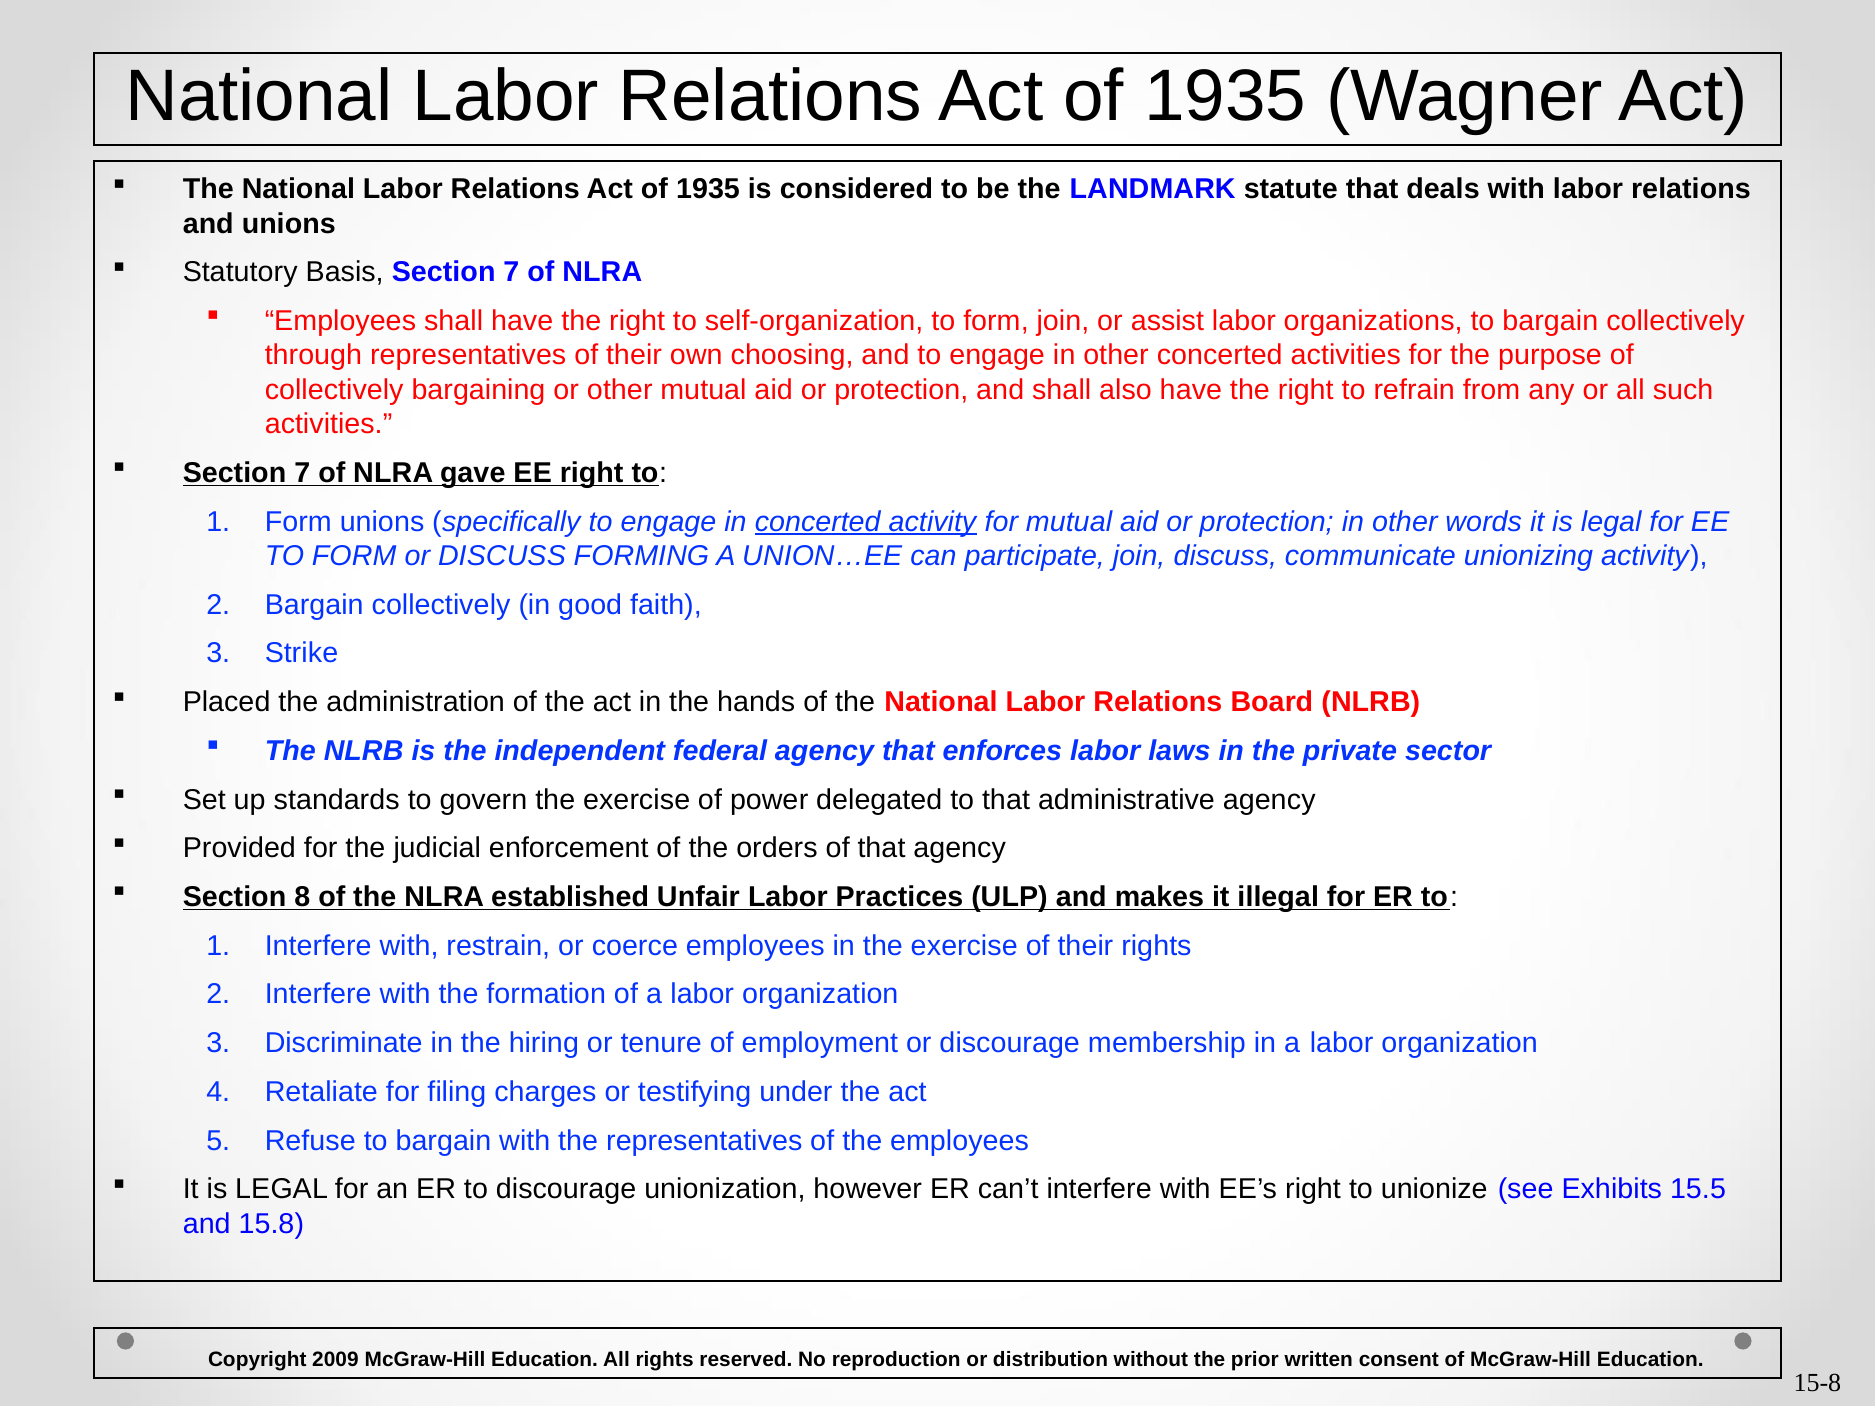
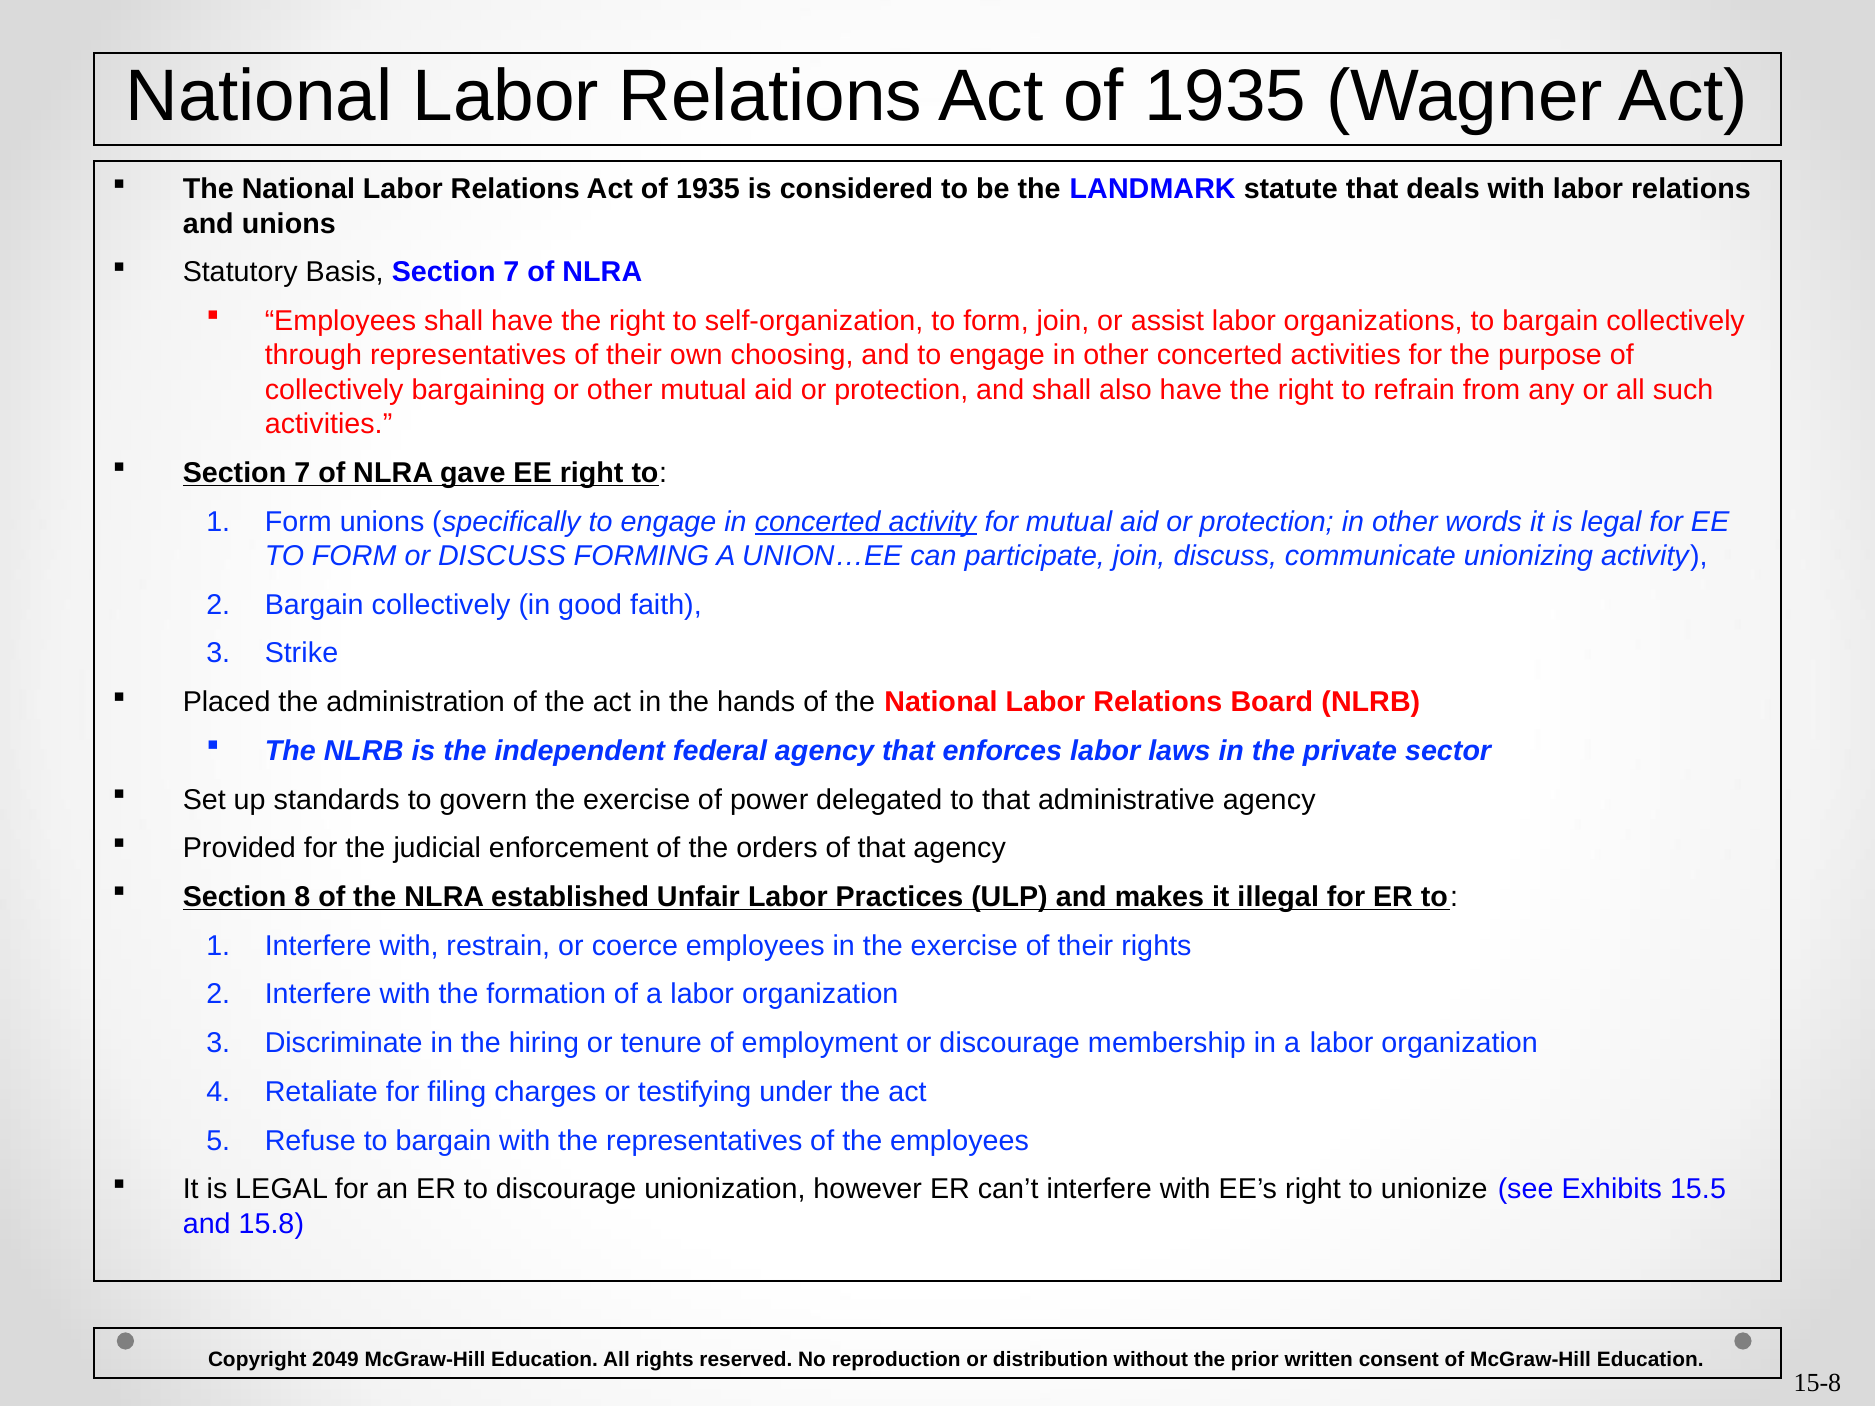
2009: 2009 -> 2049 (335, 1359)
